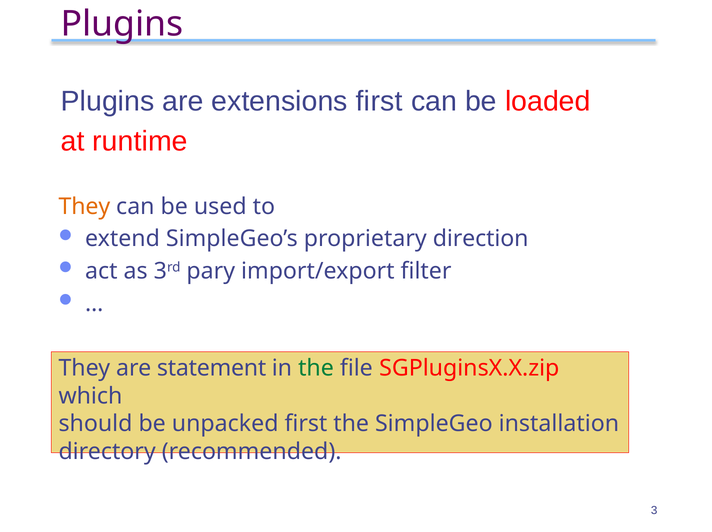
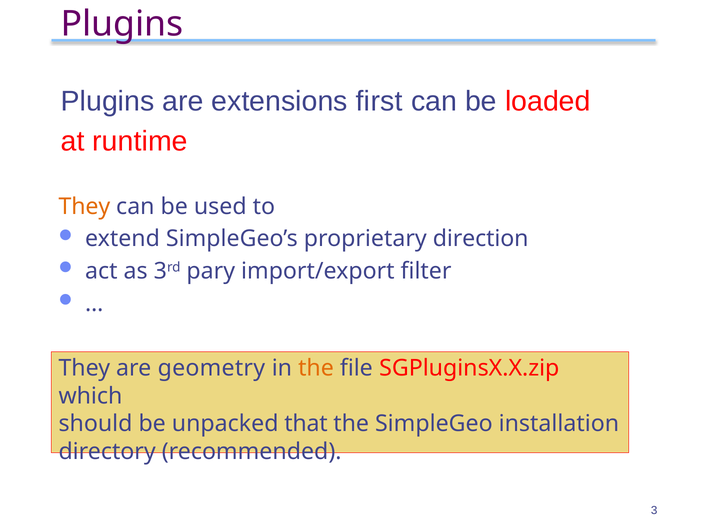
statement: statement -> geometry (211, 369)
the colour: green -> orange (316, 369)
unpacked first: first -> that (306, 424)
